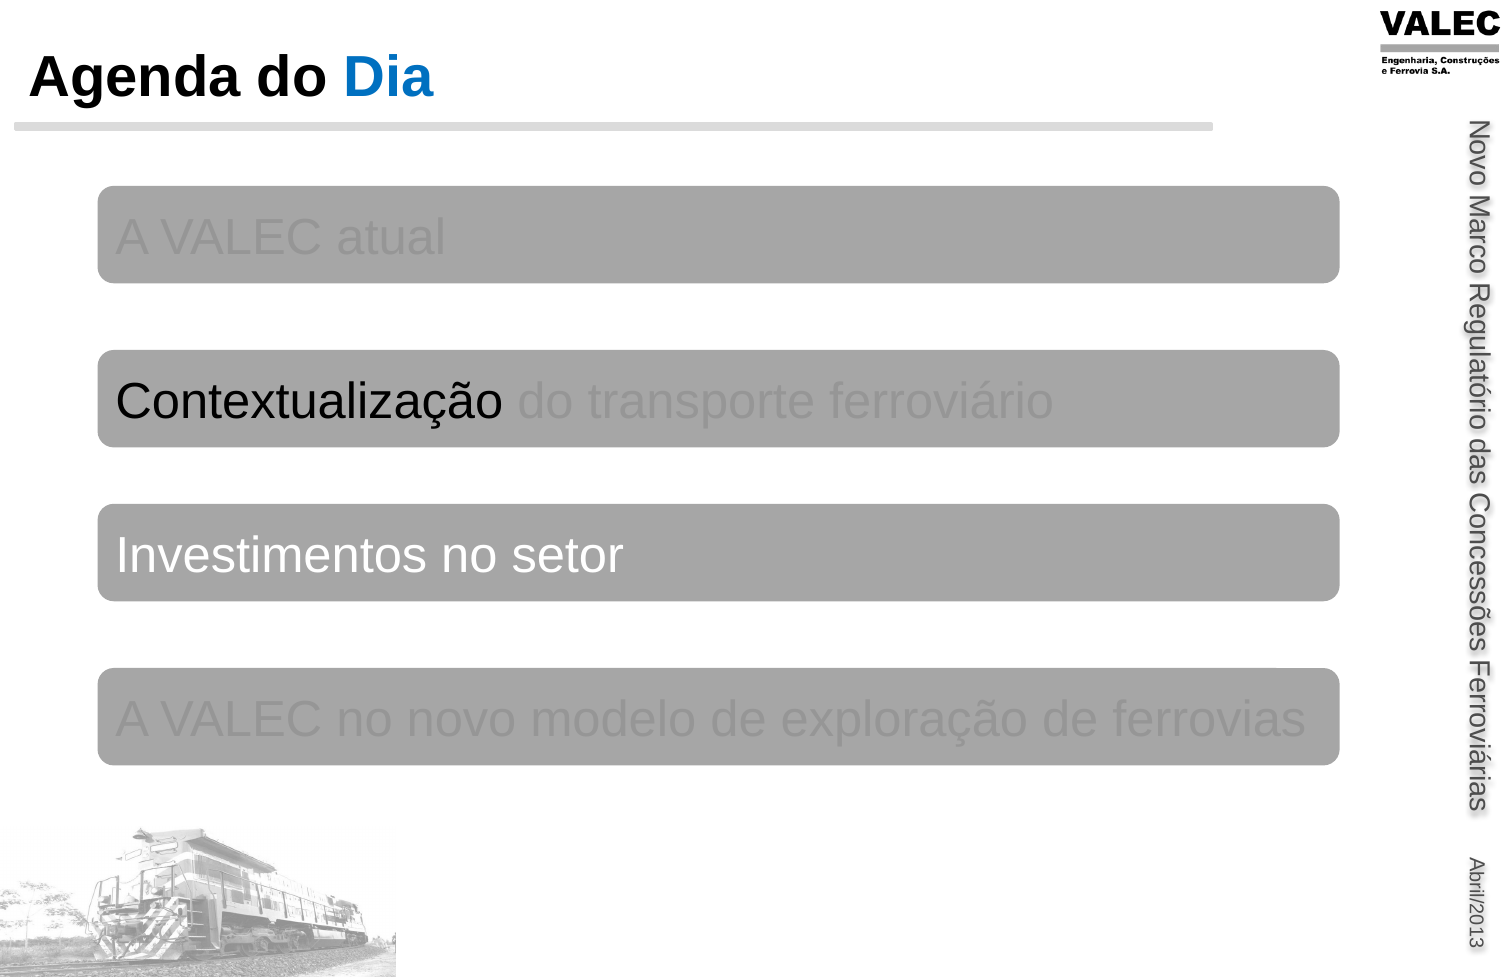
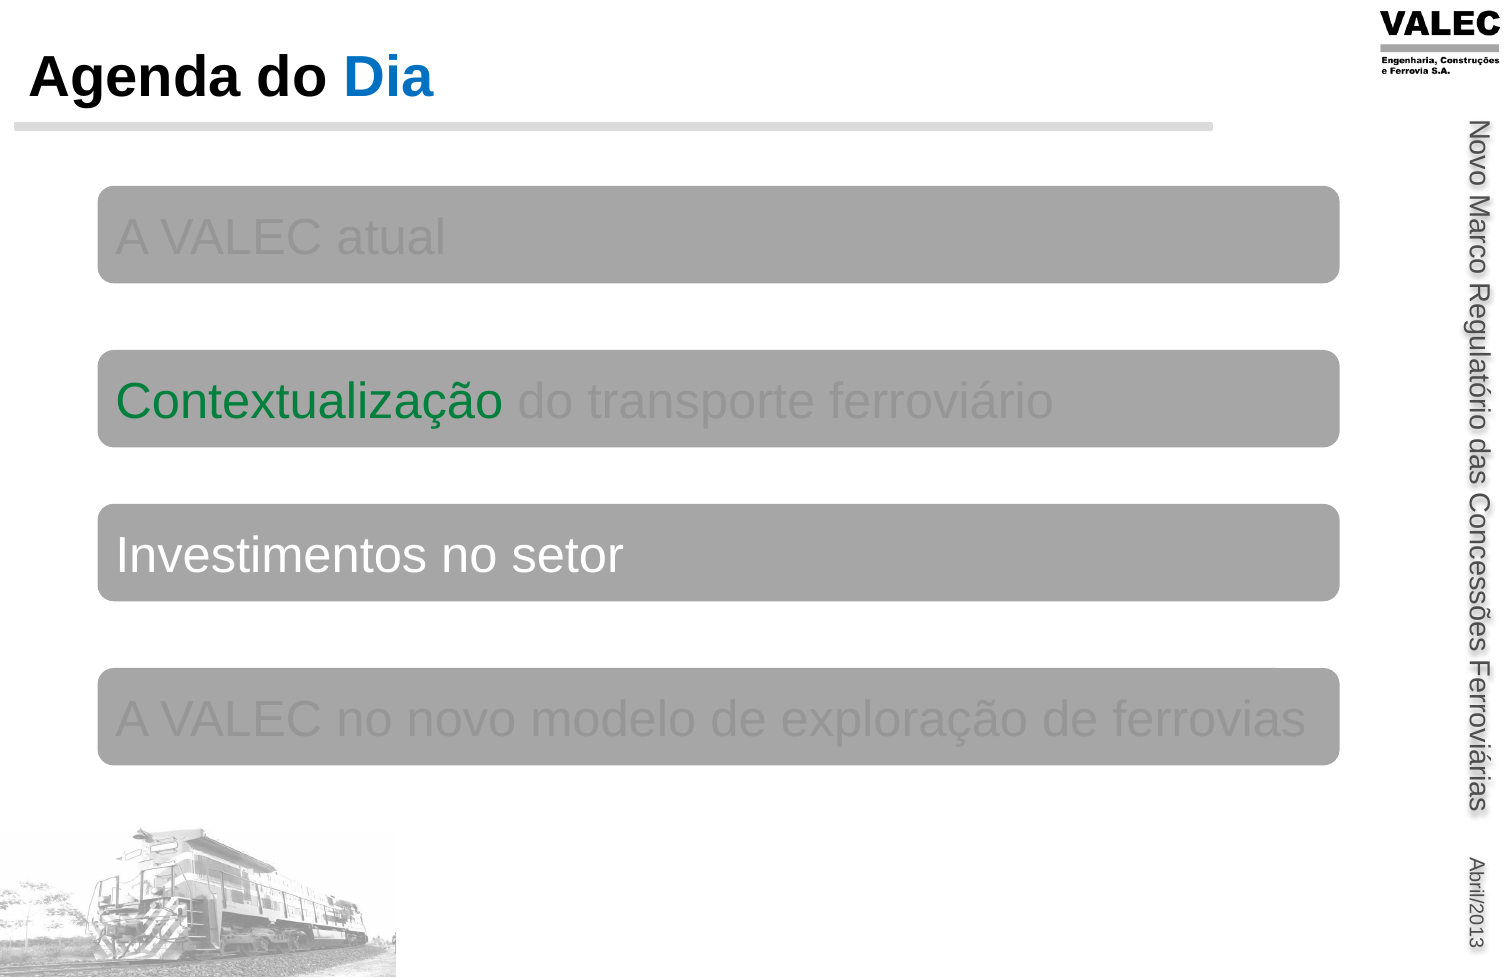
Contextualização colour: black -> green (309, 402)
